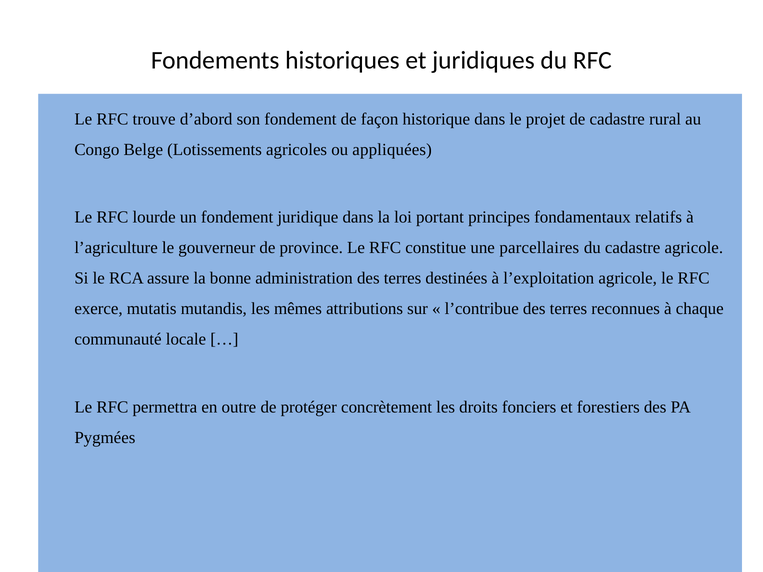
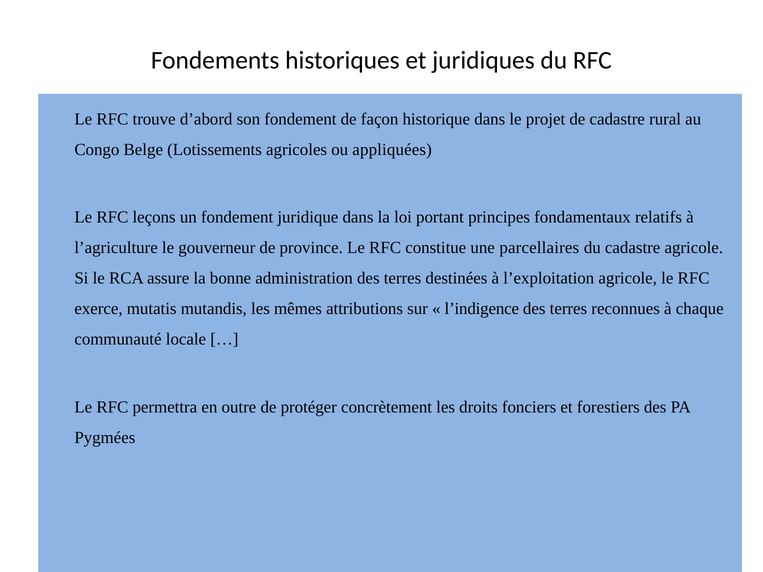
lourde: lourde -> leçons (154, 217)
l’contribue: l’contribue -> l’indigence (482, 309)
